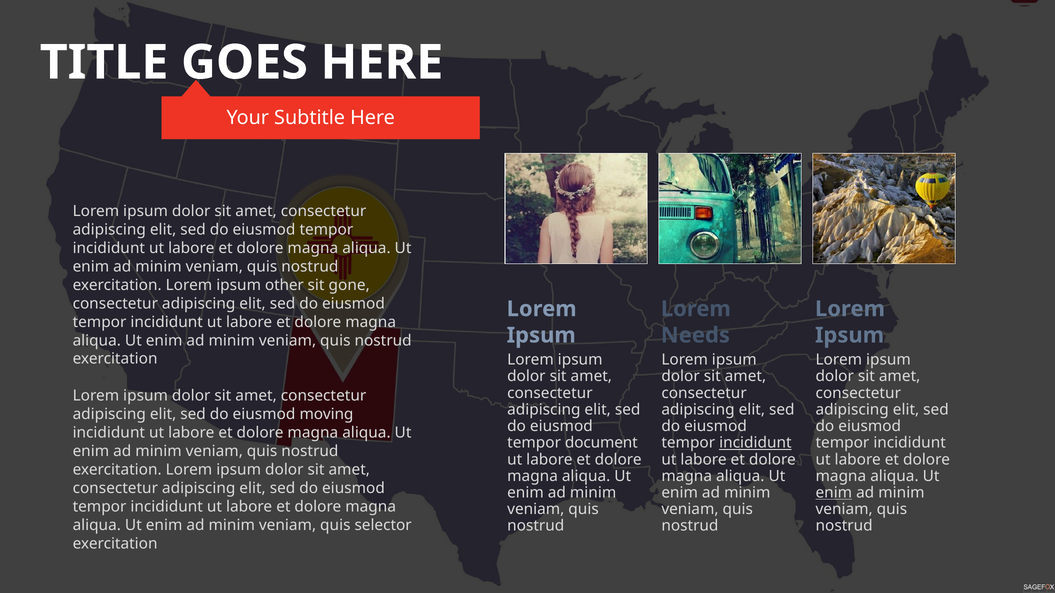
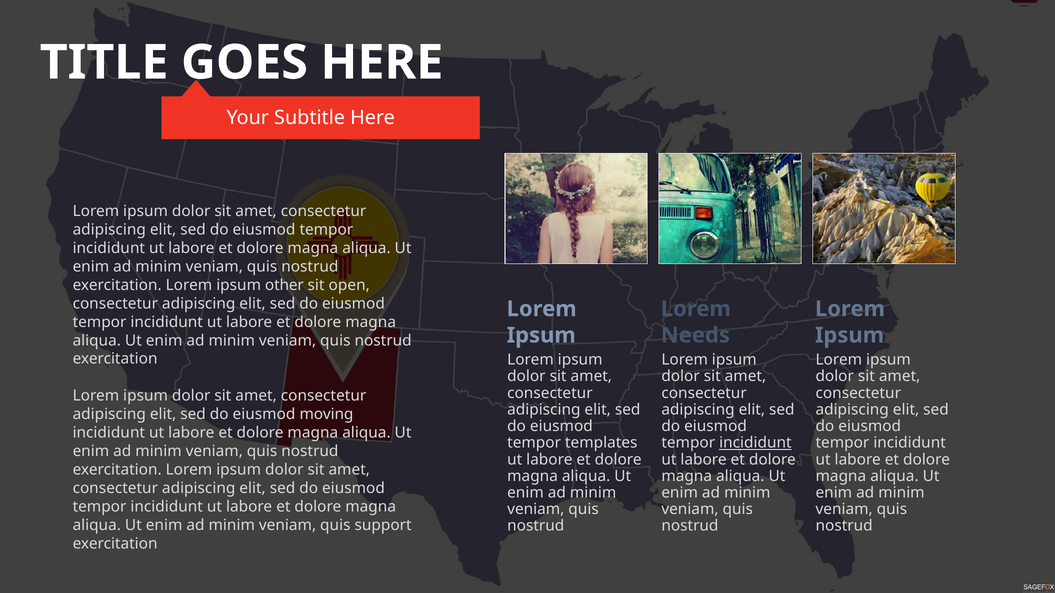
gone: gone -> open (349, 285)
document: document -> templates (601, 443)
enim underline: present -> none (834, 493)
selector: selector -> support (383, 525)
